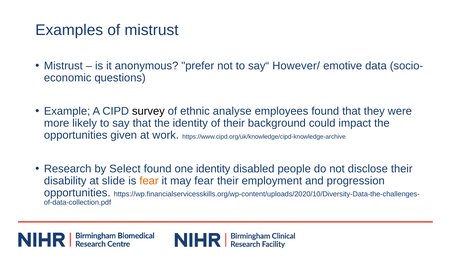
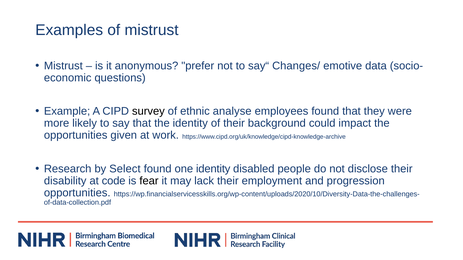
However/: However/ -> Changes/ (296, 66)
slide: slide -> code (114, 181)
fear colour: orange -> black (149, 181)
may fear: fear -> lack (204, 181)
